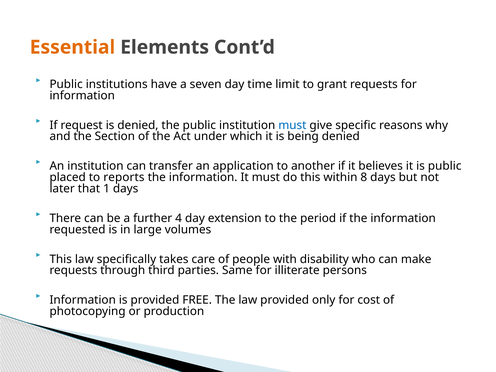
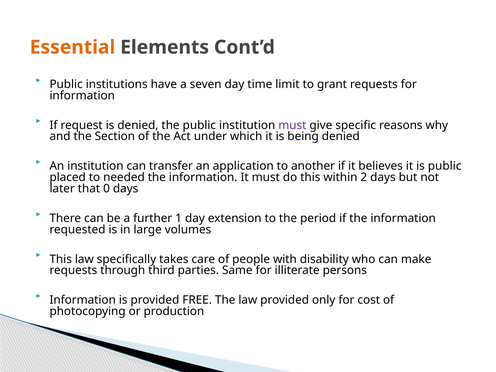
must colour: blue -> purple (292, 125)
reports: reports -> needed (124, 177)
8: 8 -> 2 (364, 177)
1: 1 -> 0 (107, 189)
4: 4 -> 1 (179, 218)
